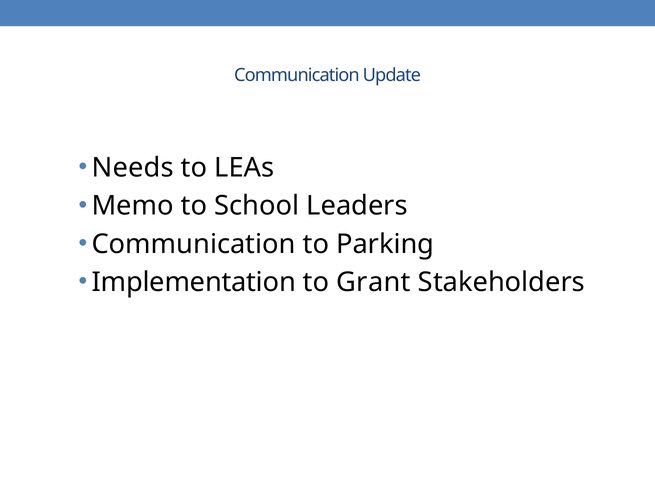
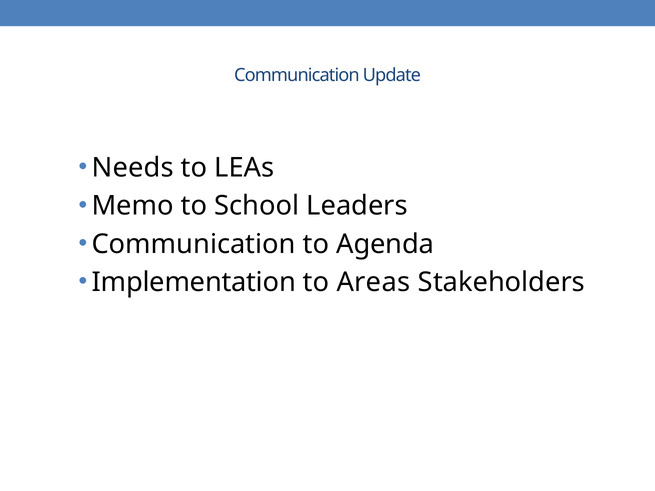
Parking: Parking -> Agenda (385, 244)
Grant: Grant -> Areas (373, 282)
